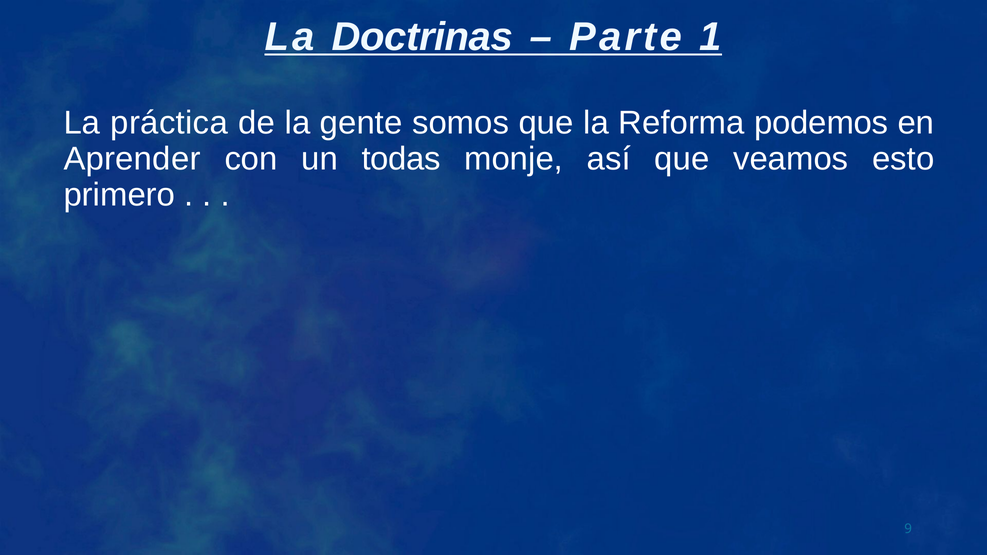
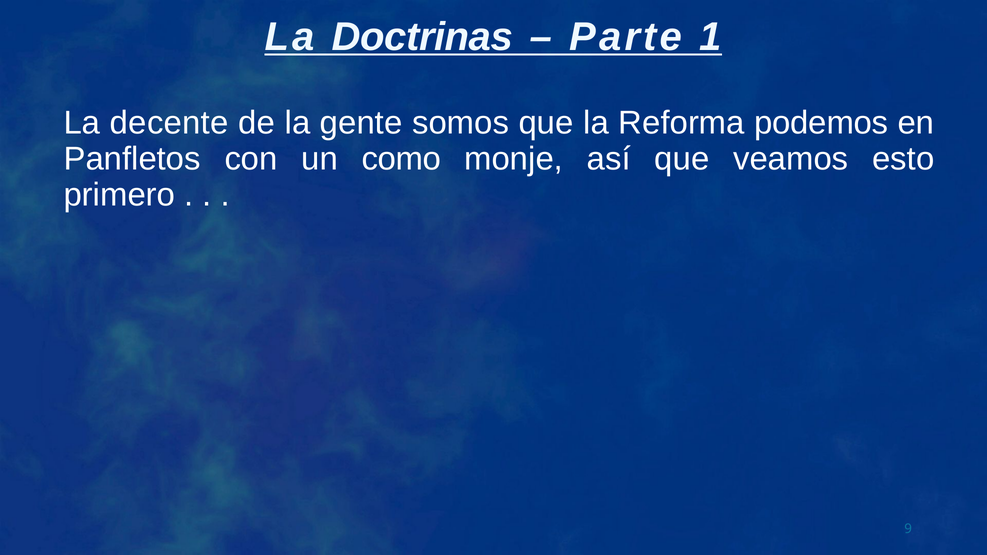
práctica: práctica -> decente (169, 123)
Aprender: Aprender -> Panfletos (132, 159)
todas: todas -> como (401, 159)
